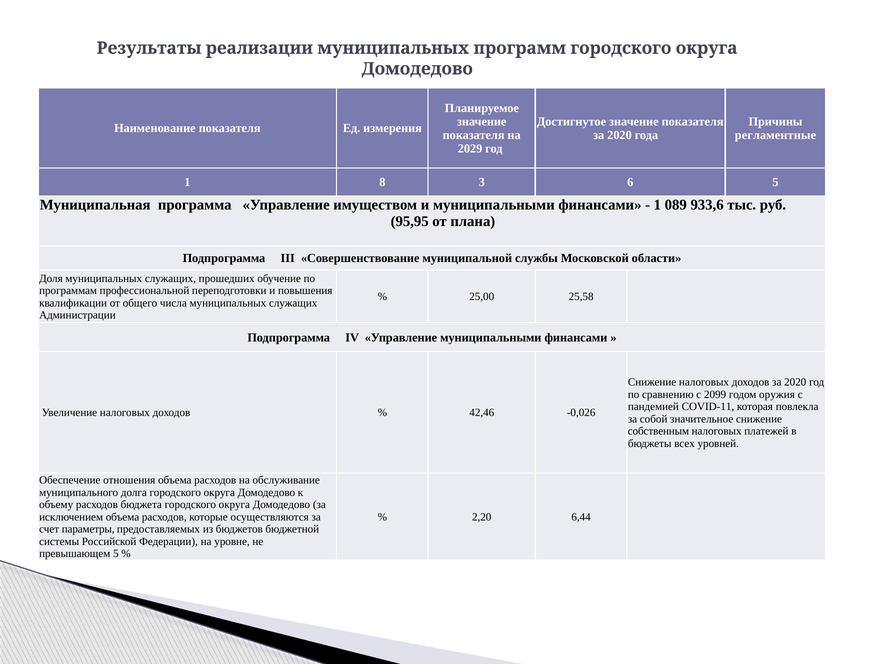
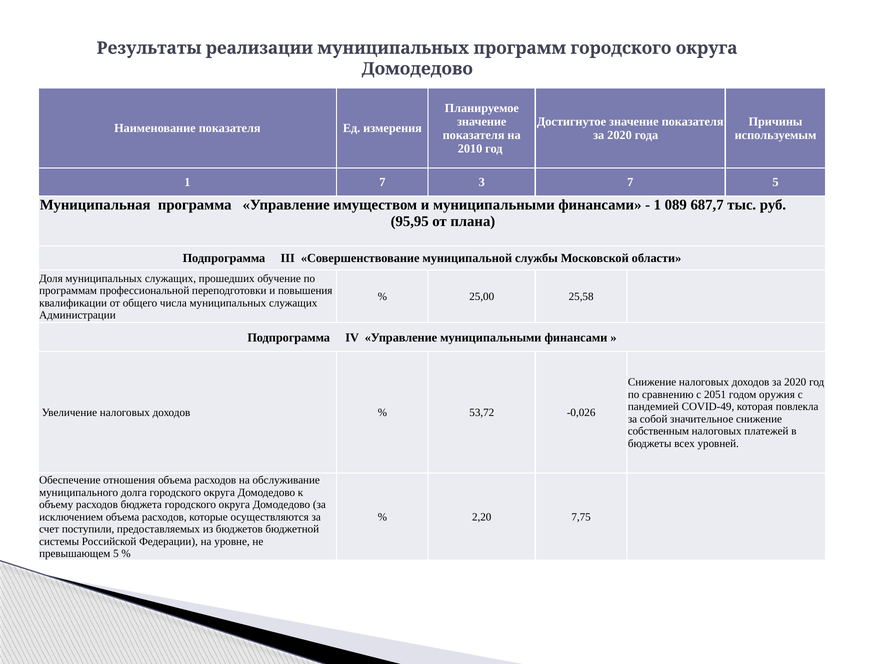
регламентные: регламентные -> используемым (776, 135)
2029: 2029 -> 2010 (470, 149)
1 8: 8 -> 7 (382, 182)
3 6: 6 -> 7 (630, 182)
933,6: 933,6 -> 687,7 (707, 205)
2099: 2099 -> 2051 (715, 394)
COVID-11: COVID-11 -> COVID-49 (708, 407)
42,46: 42,46 -> 53,72 (482, 413)
6,44: 6,44 -> 7,75 (581, 517)
параметры: параметры -> поступили (88, 529)
